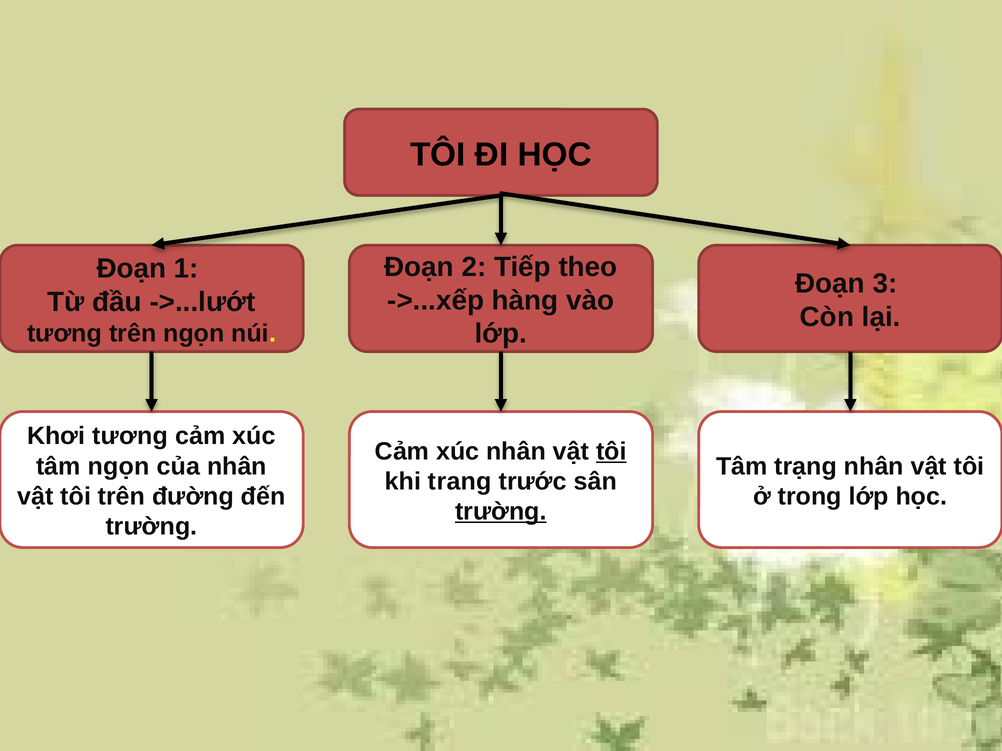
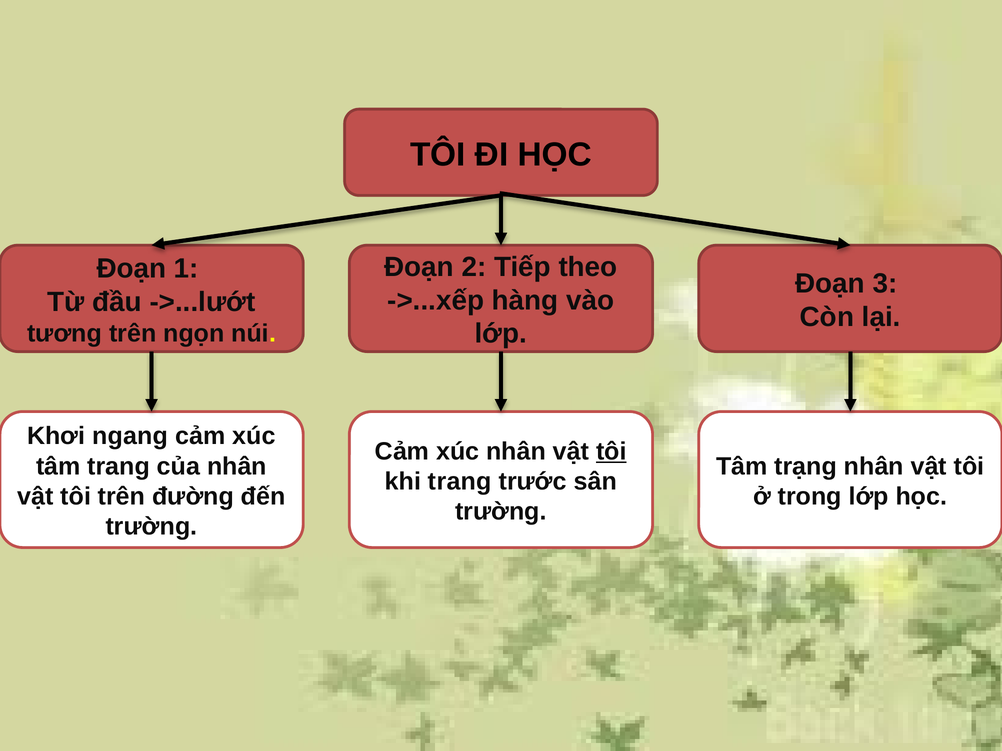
Khơi tương: tương -> ngang (130, 437)
tâm ngọn: ngọn -> trang (119, 467)
trường underline: present -> none (501, 512)
